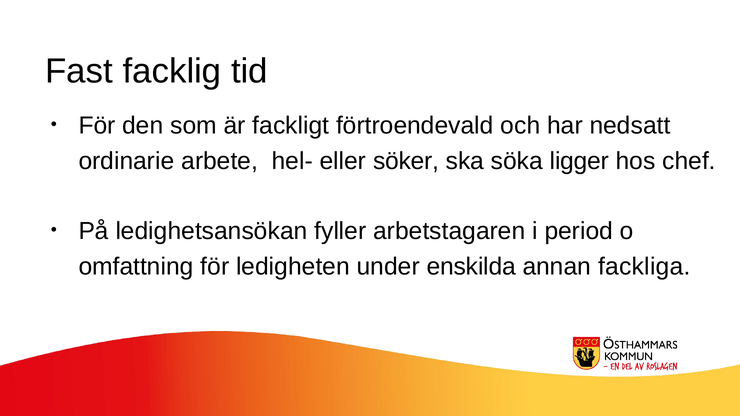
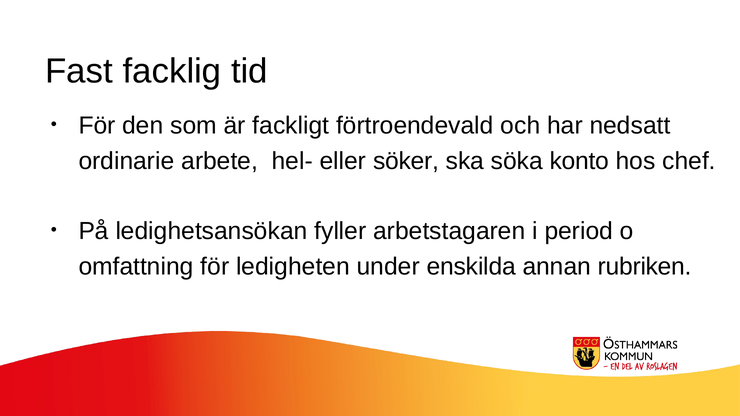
ligger: ligger -> konto (579, 161)
fackliga: fackliga -> rubriken (645, 267)
